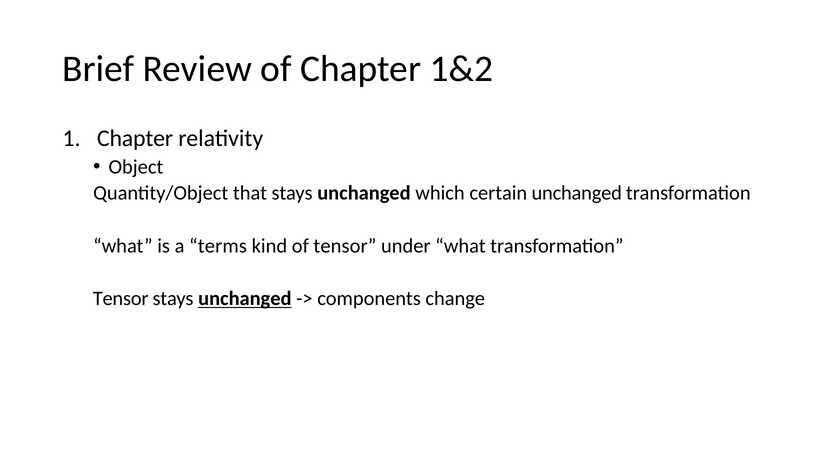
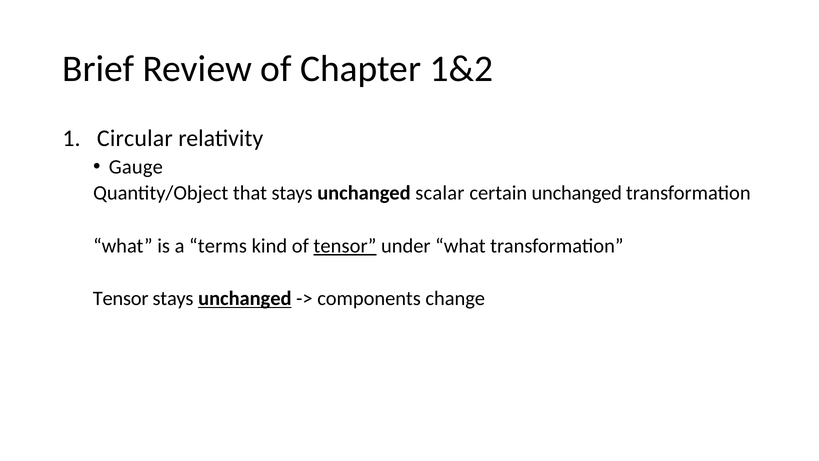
Chapter: Chapter -> Circular (135, 138)
Object: Object -> Gauge (136, 167)
which: which -> scalar (440, 193)
tensor underline: none -> present (345, 246)
